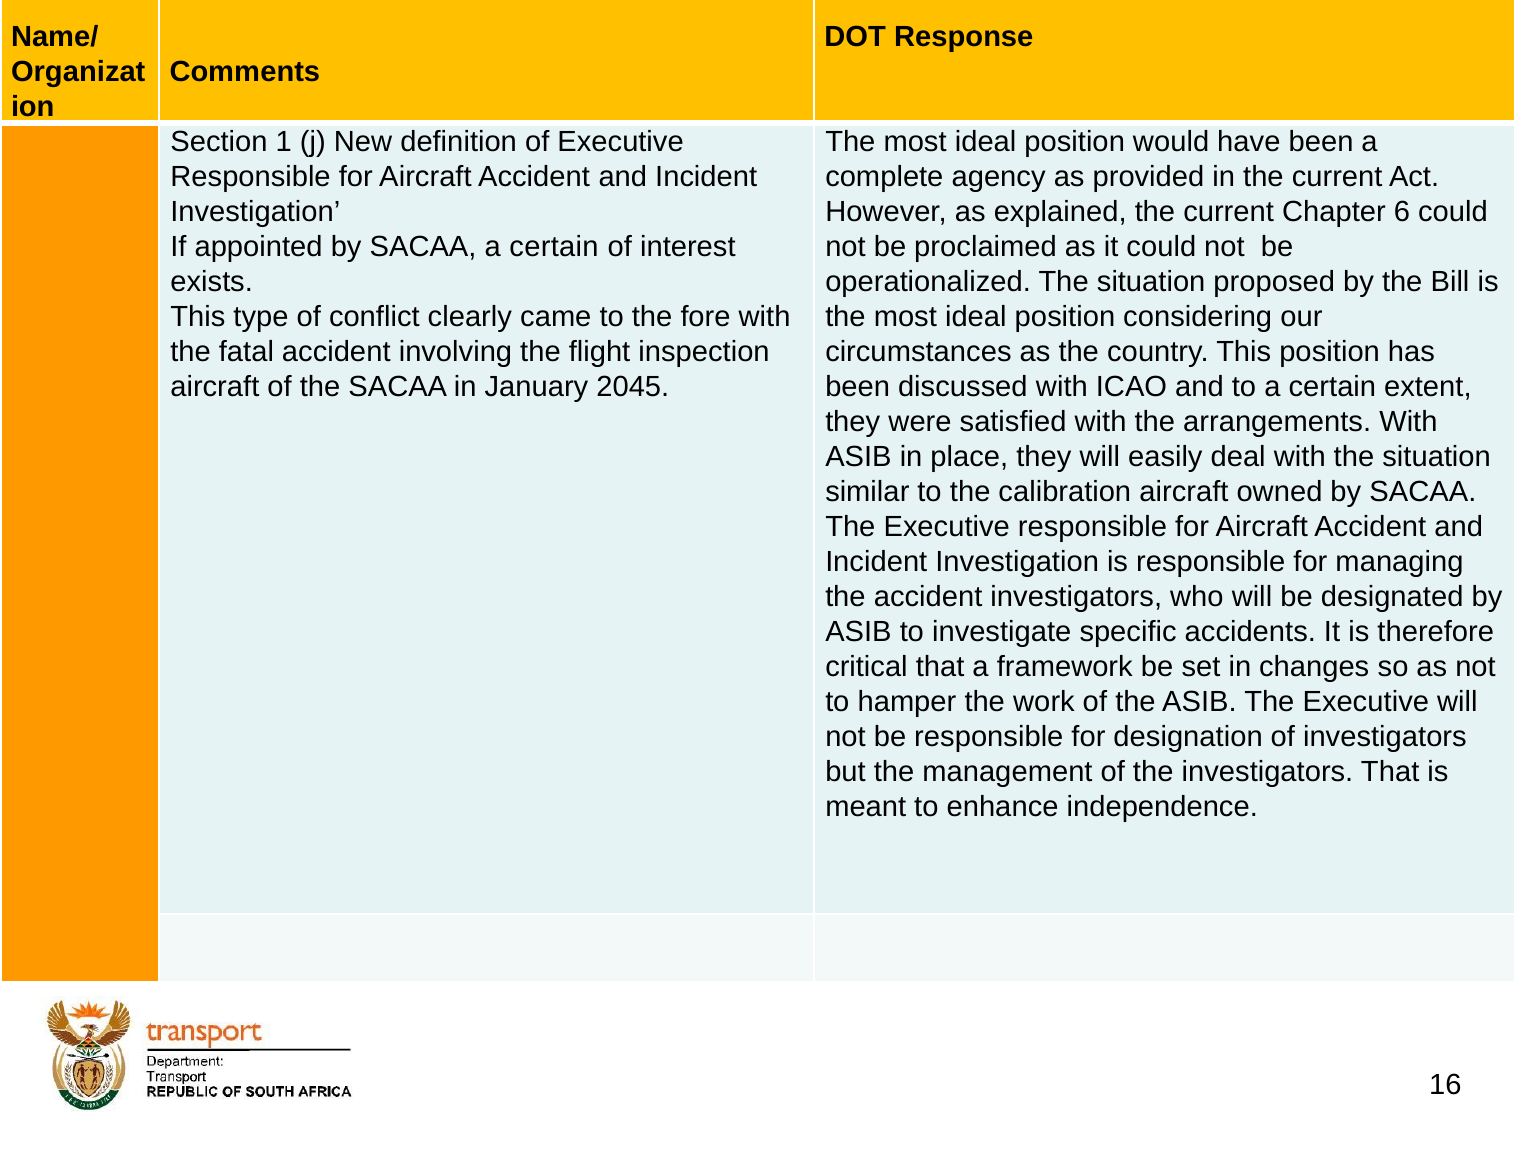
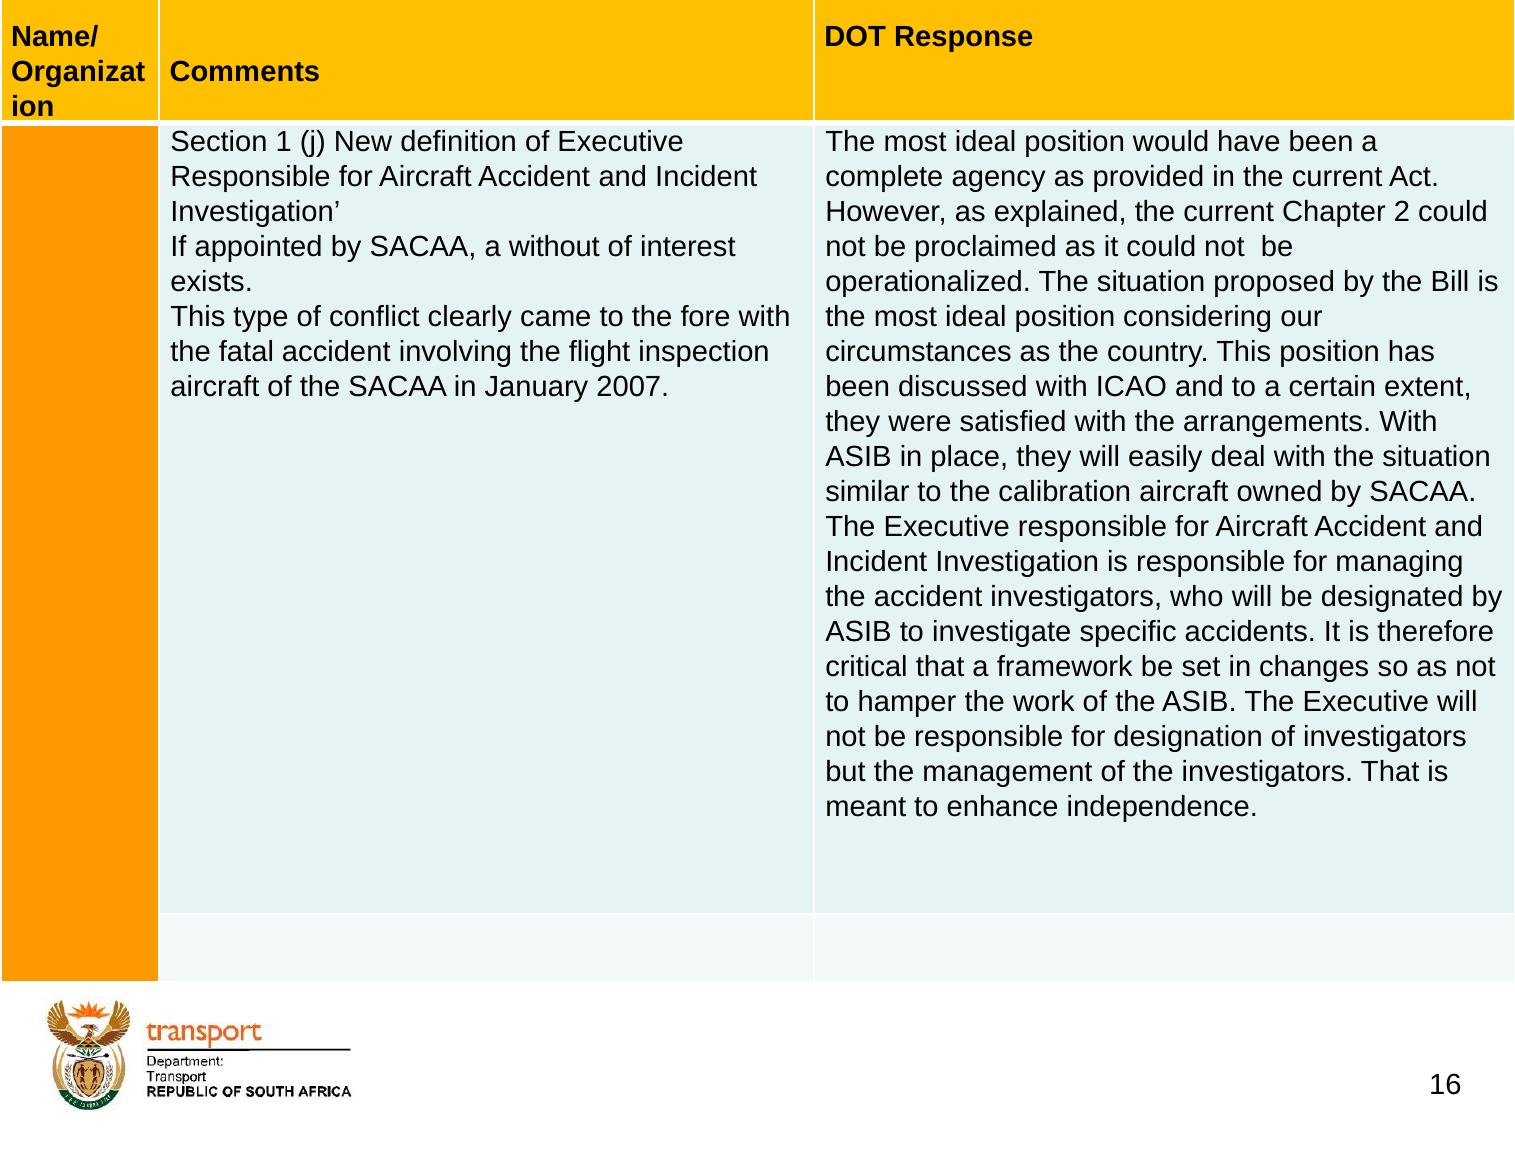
6: 6 -> 2 (1402, 212)
SACAA a certain: certain -> without (554, 247)
2045: 2045 -> 2007 (633, 387)
